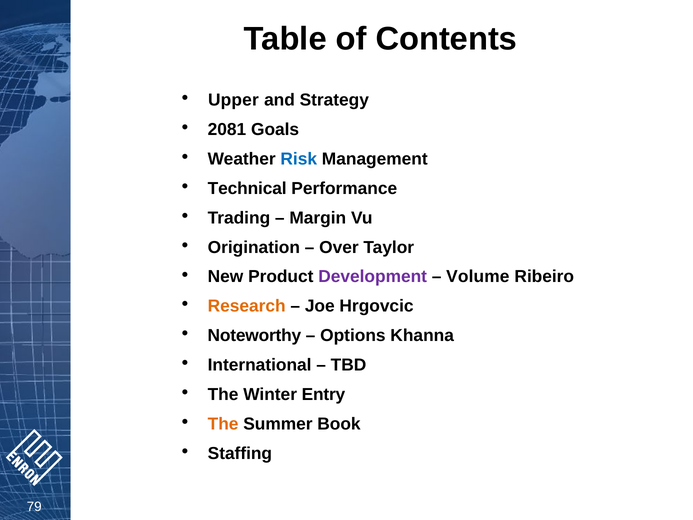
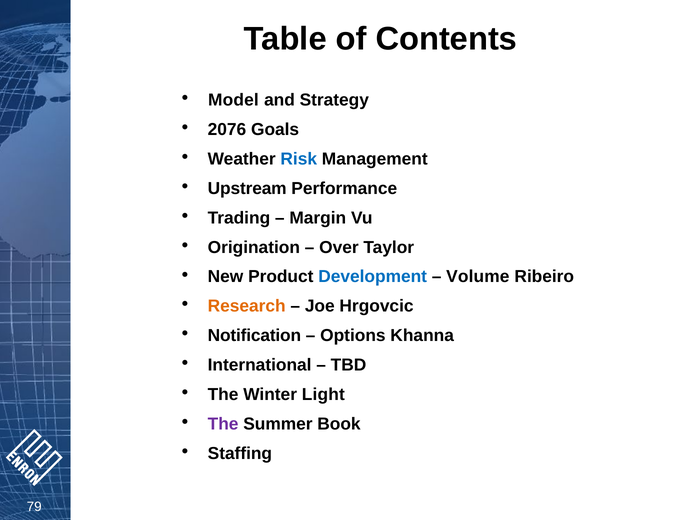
Upper: Upper -> Model (233, 100)
2081: 2081 -> 2076 (227, 130)
Technical: Technical -> Upstream (247, 188)
Development colour: purple -> blue (373, 277)
Noteworthy: Noteworthy -> Notification (254, 335)
Entry: Entry -> Light (323, 394)
The colour: orange -> purple (223, 424)
